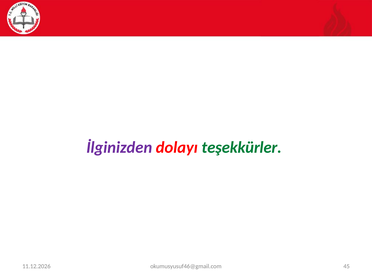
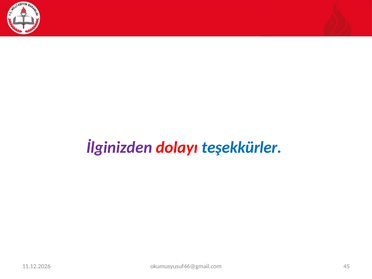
teşekkürler colour: green -> blue (242, 148)
